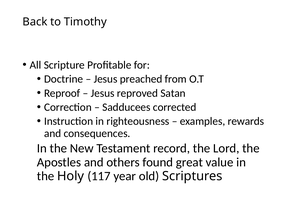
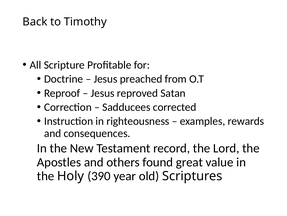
117: 117 -> 390 (99, 175)
